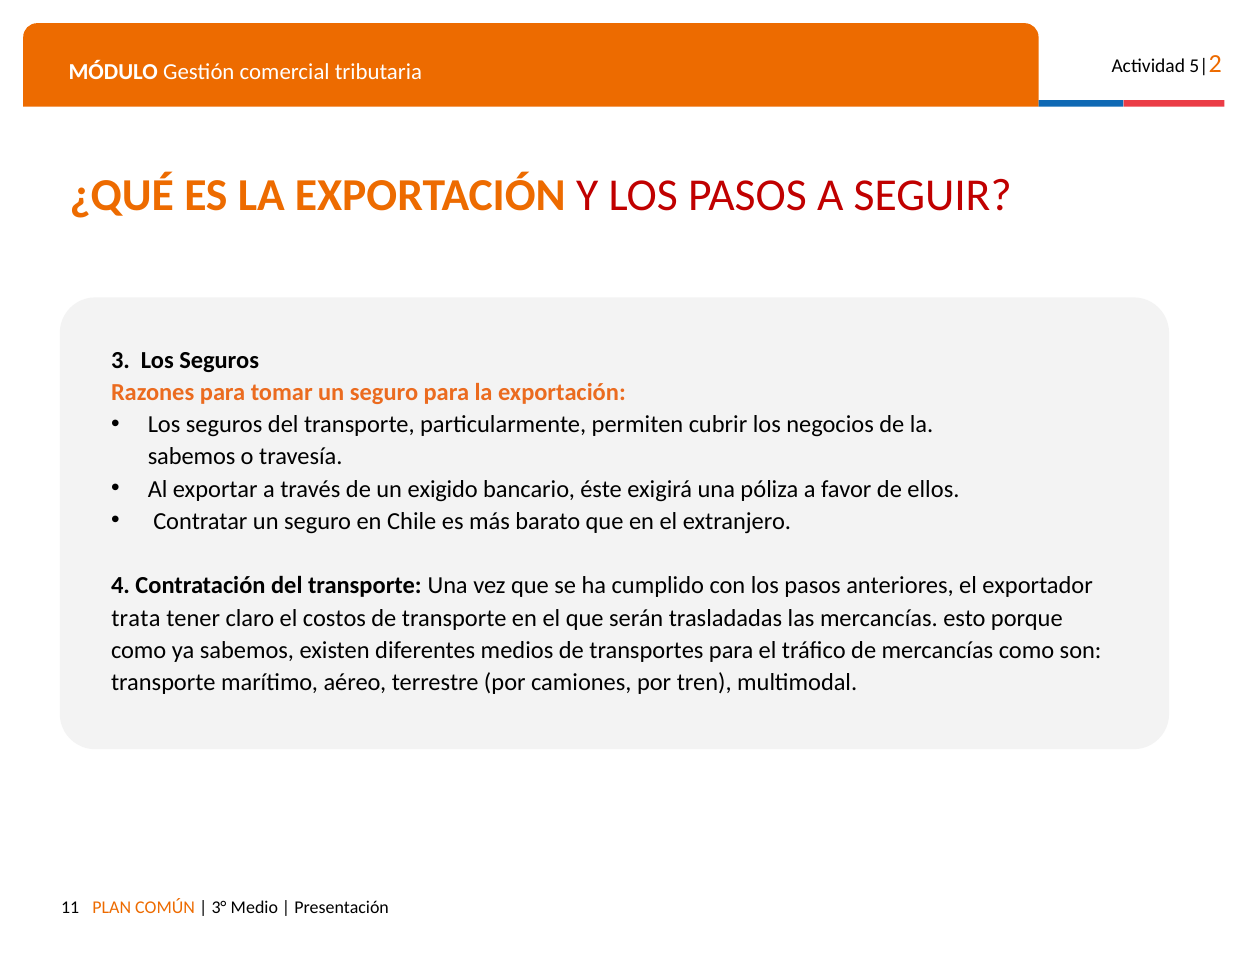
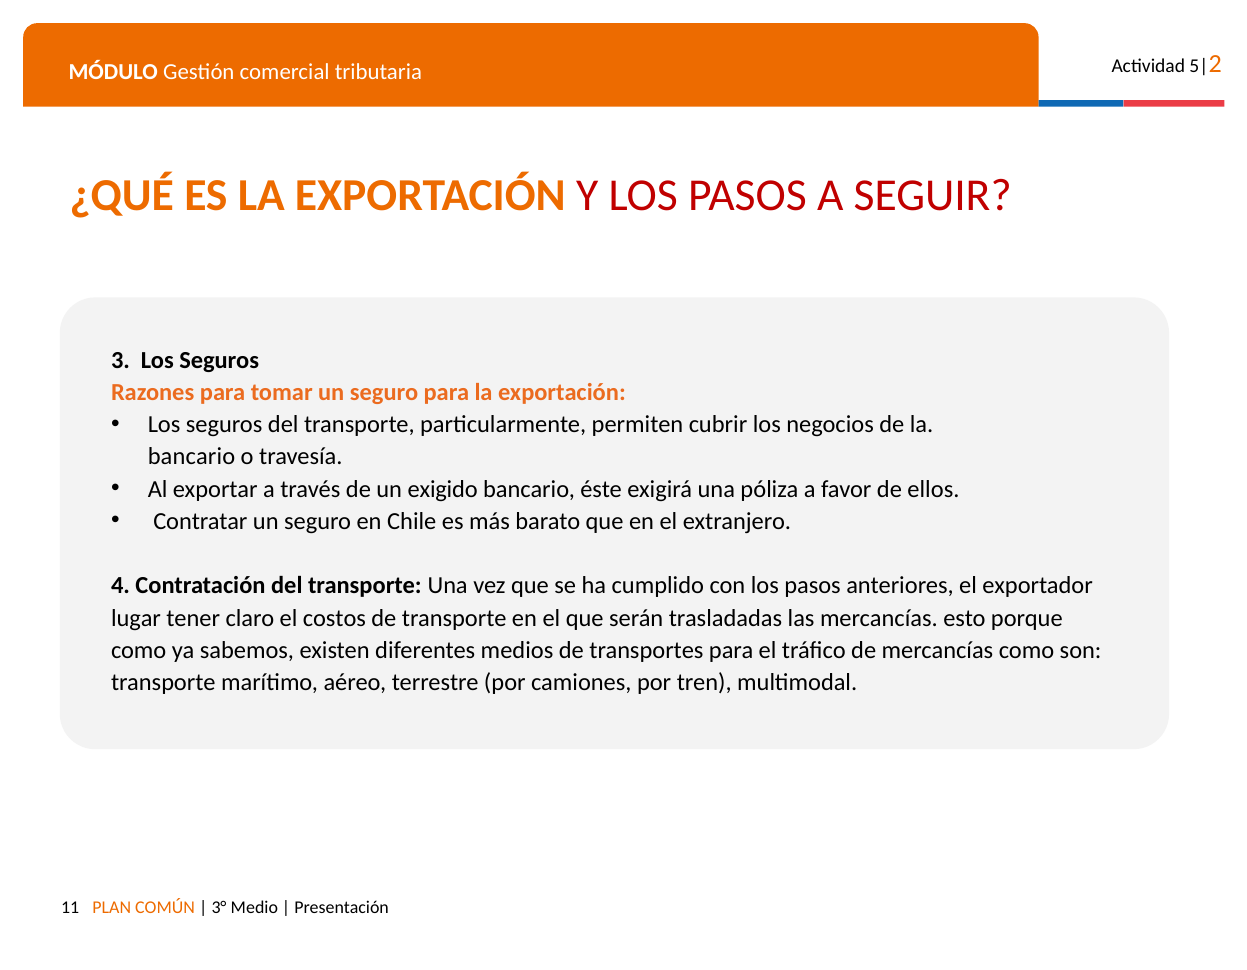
sabemos: sabemos -> bancario (191, 457)
trata: trata -> lugar (136, 618)
